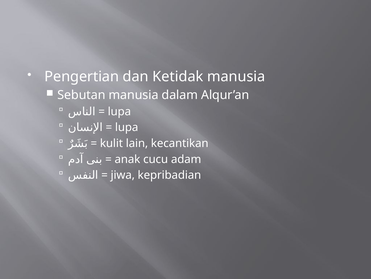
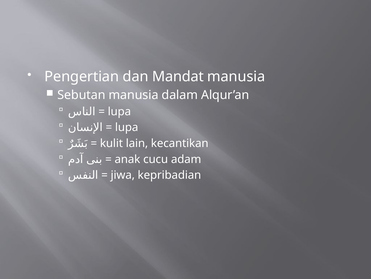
Ketidak: Ketidak -> Mandat (178, 76)
